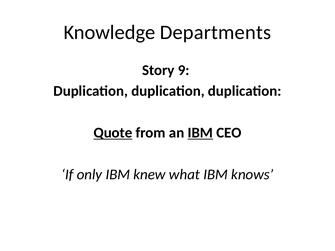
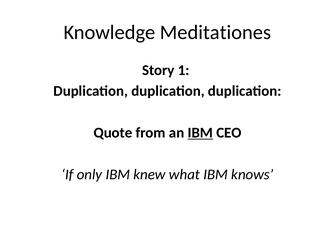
Departments: Departments -> Meditationes (216, 32)
9: 9 -> 1 (184, 70)
Quote underline: present -> none (113, 133)
